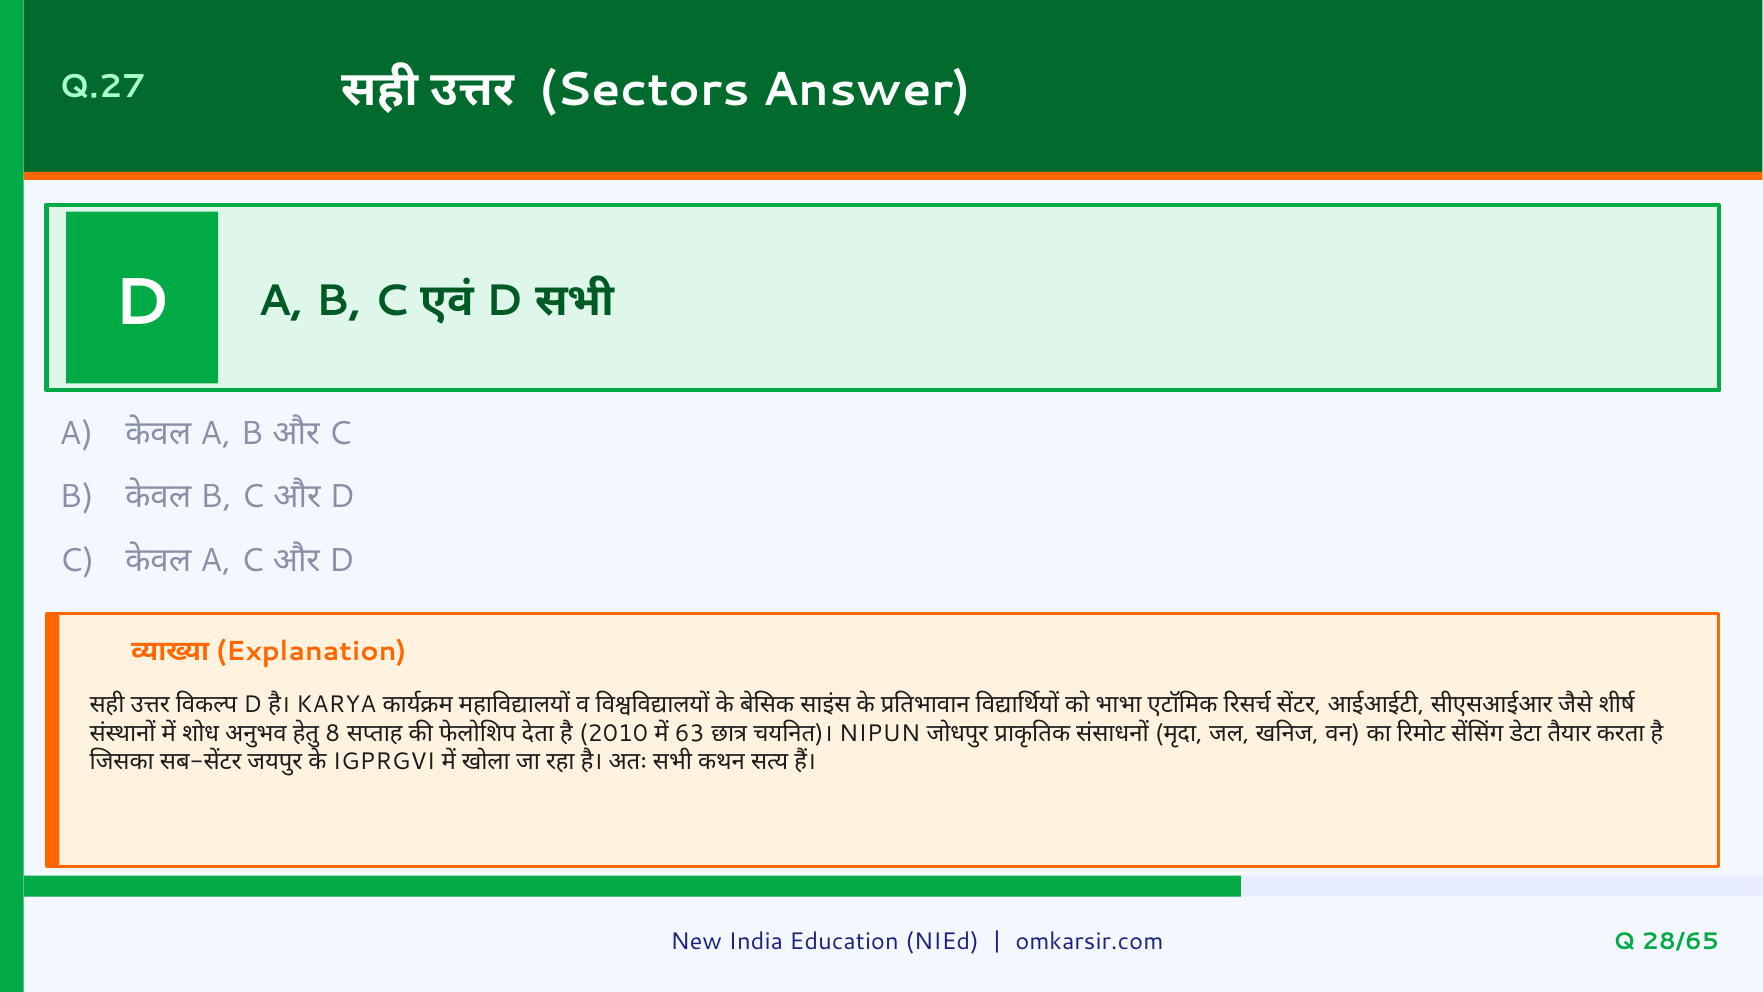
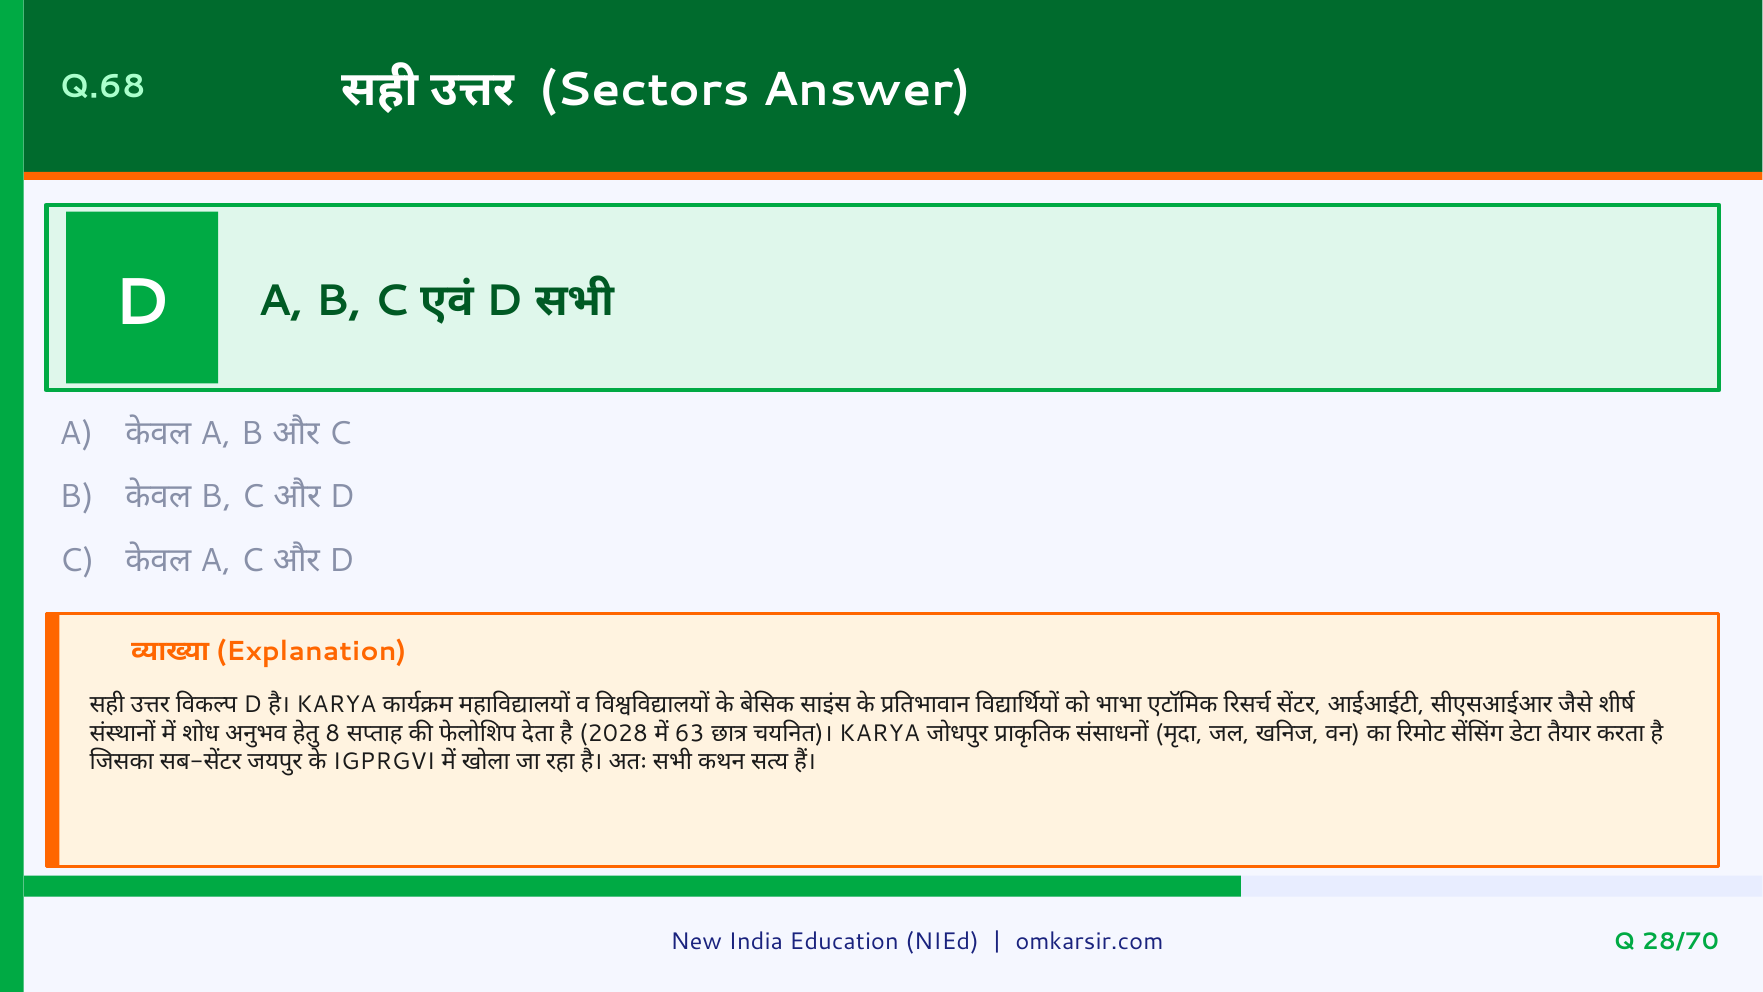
Q.27: Q.27 -> Q.68 (102, 87)
2010: 2010 -> 2028 (614, 733)
NIPUN: NIPUN -> KARYA (879, 733)
28/65: 28/65 -> 28/70 (1680, 942)
